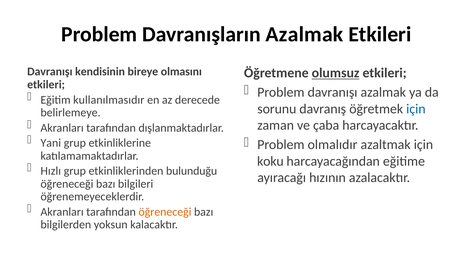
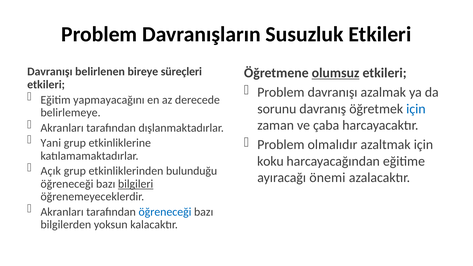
Davranışların Azalmak: Azalmak -> Susuzluk (305, 34)
kendisinin: kendisinin -> belirlenen (100, 72)
olmasını: olmasını -> süreçleri (181, 72)
kullanılmasıdır: kullanılmasıdır -> yapmayacağını (109, 100)
Hızlı: Hızlı -> Açık (51, 171)
hızının: hızının -> önemi (327, 178)
bilgileri underline: none -> present (136, 184)
öğreneceği colour: orange -> blue (165, 212)
